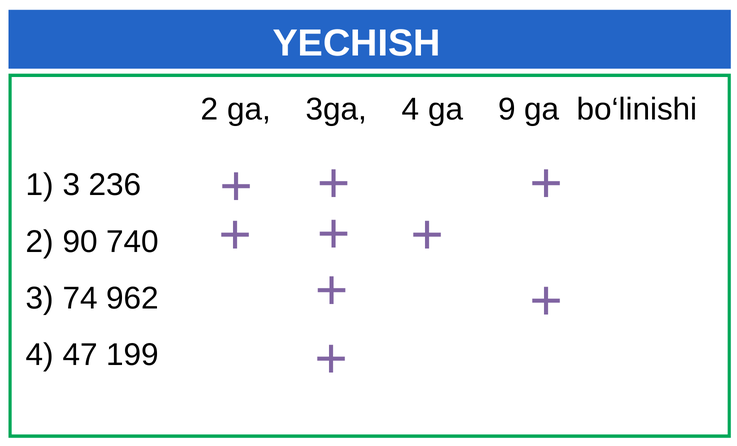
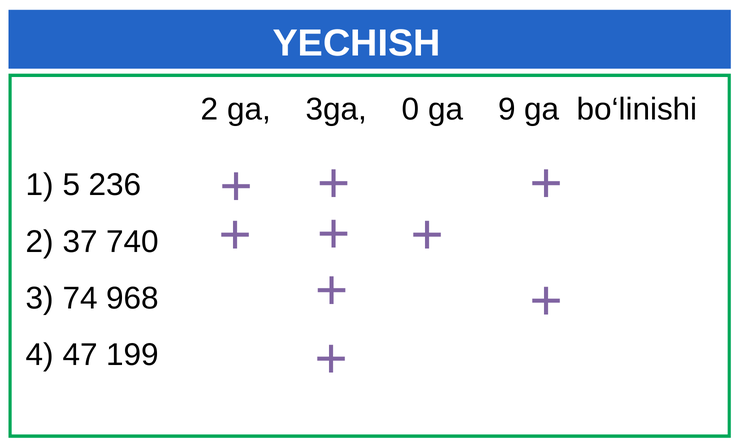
3ga 4: 4 -> 0 (411, 110)
1 3: 3 -> 5 (71, 185)
90: 90 -> 37 (80, 242)
962: 962 -> 968 (133, 299)
